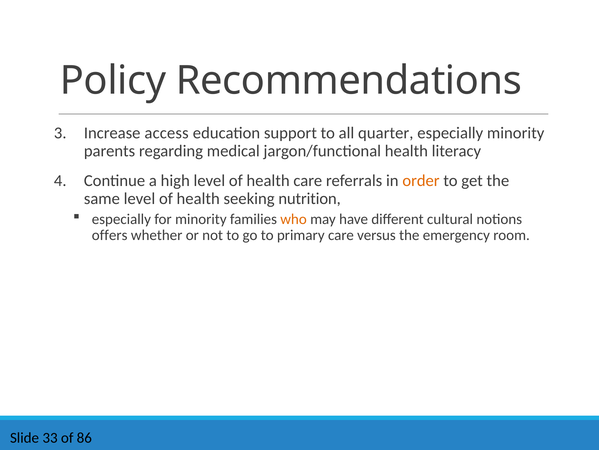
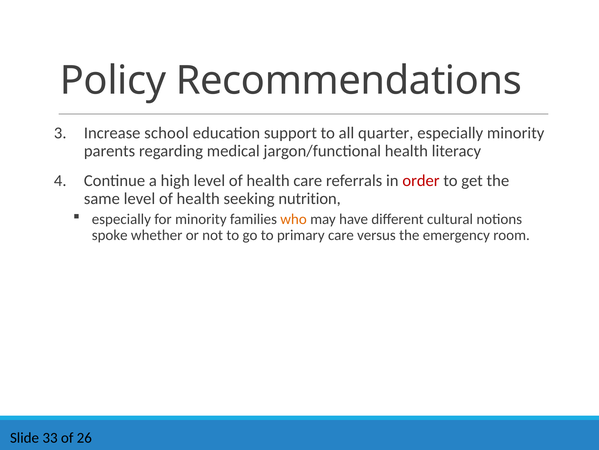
access: access -> school (167, 133)
order colour: orange -> red (421, 180)
offers: offers -> spoke (110, 235)
86: 86 -> 26 (84, 437)
